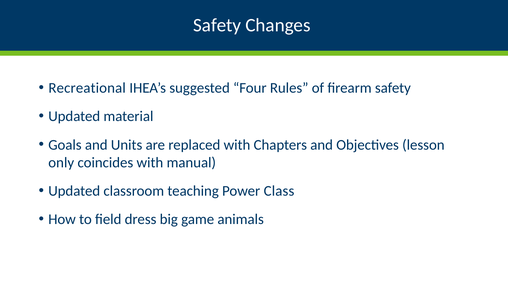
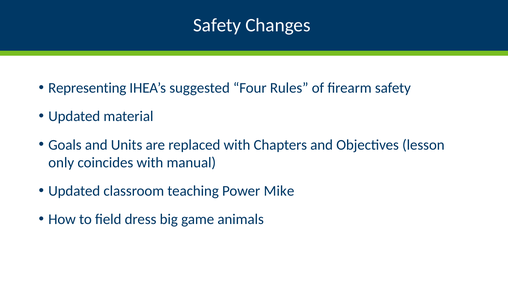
Recreational: Recreational -> Representing (87, 88)
Class: Class -> Mike (279, 191)
